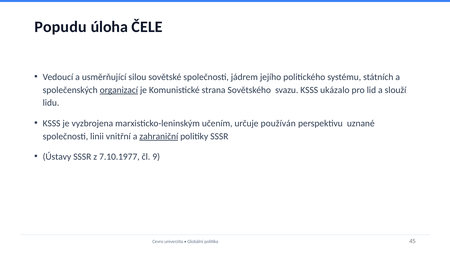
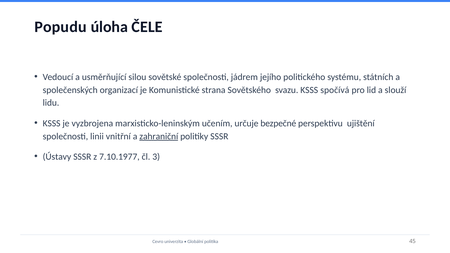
organizací underline: present -> none (119, 90)
ukázalo: ukázalo -> spočívá (335, 90)
používán: používán -> bezpečné (278, 123)
uznané: uznané -> ujištění (361, 123)
9: 9 -> 3 (156, 157)
